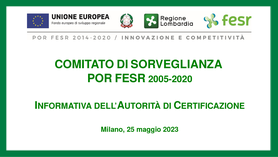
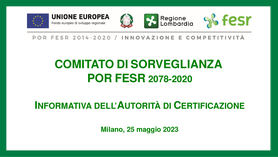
2005-2020: 2005-2020 -> 2078-2020 (170, 79)
